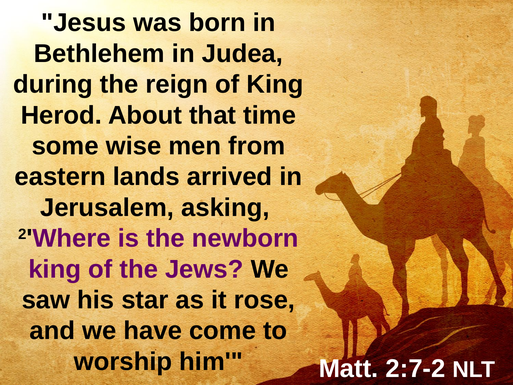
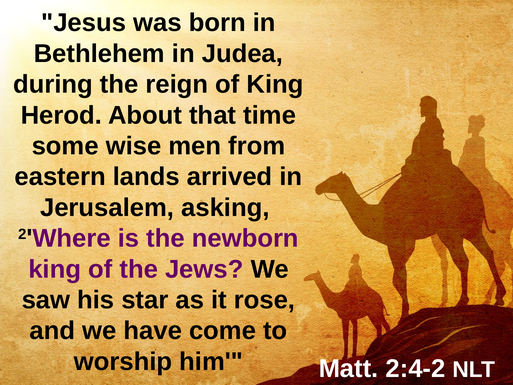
2:7-2: 2:7-2 -> 2:4-2 (415, 368)
